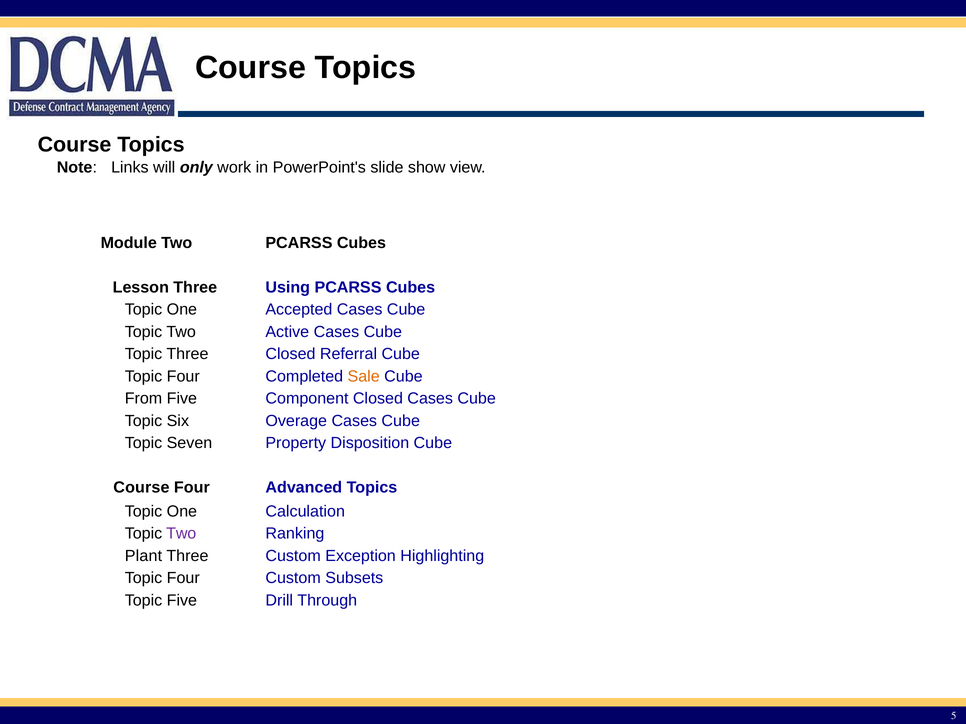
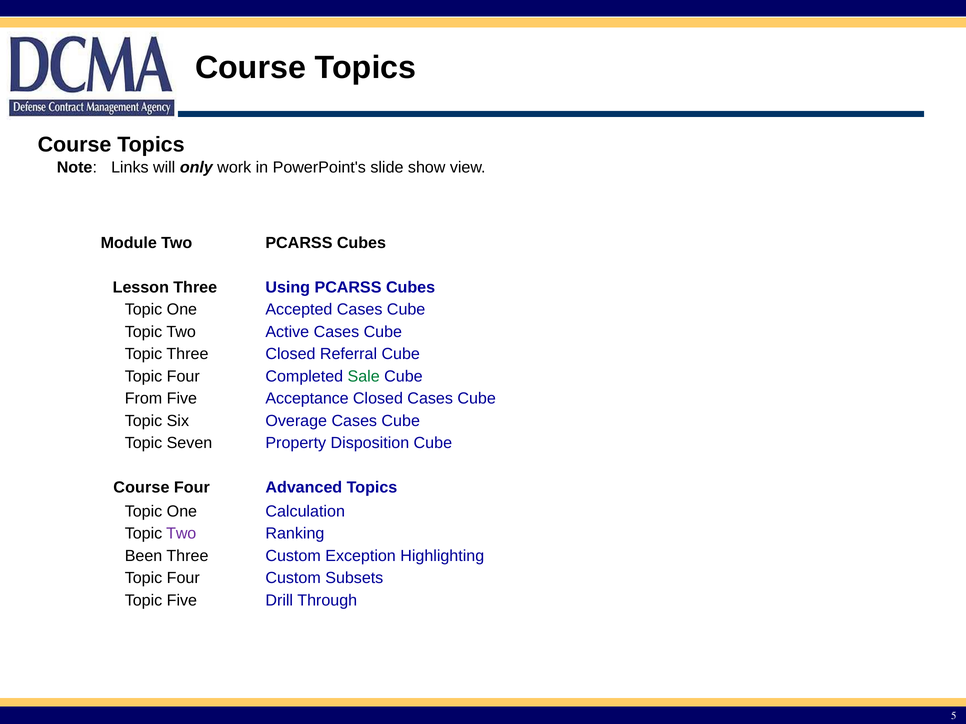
Sale colour: orange -> green (364, 377)
Component: Component -> Acceptance (307, 399)
Plant: Plant -> Been (144, 556)
